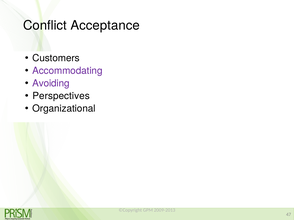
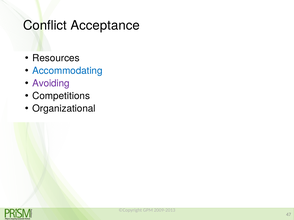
Customers: Customers -> Resources (56, 58)
Accommodating colour: purple -> blue (67, 71)
Perspectives: Perspectives -> Competitions (61, 96)
